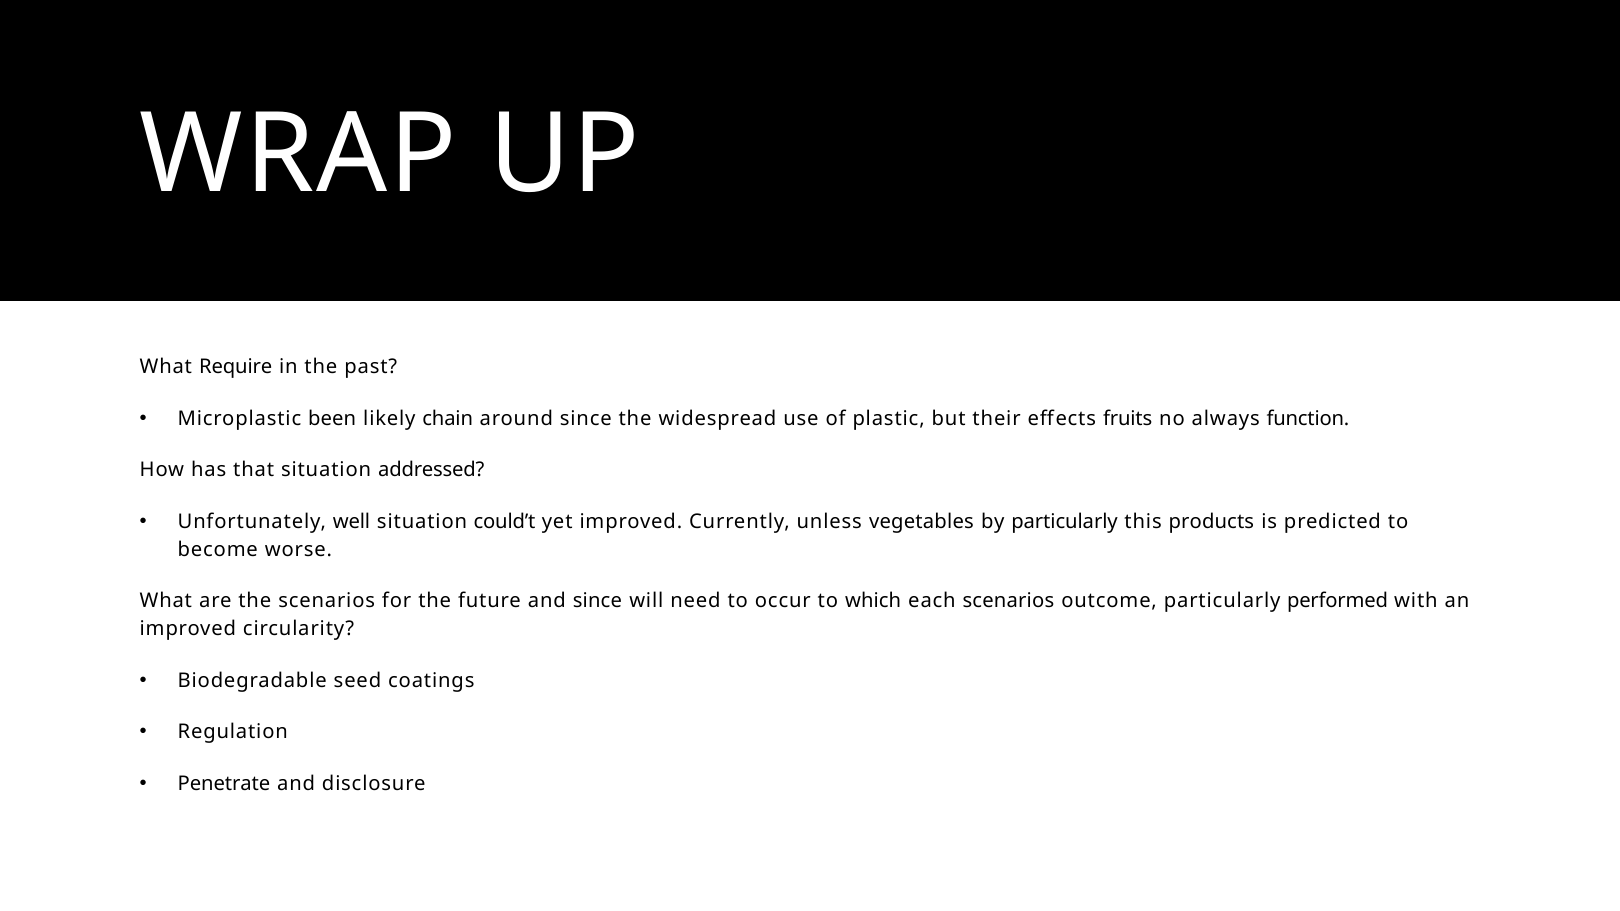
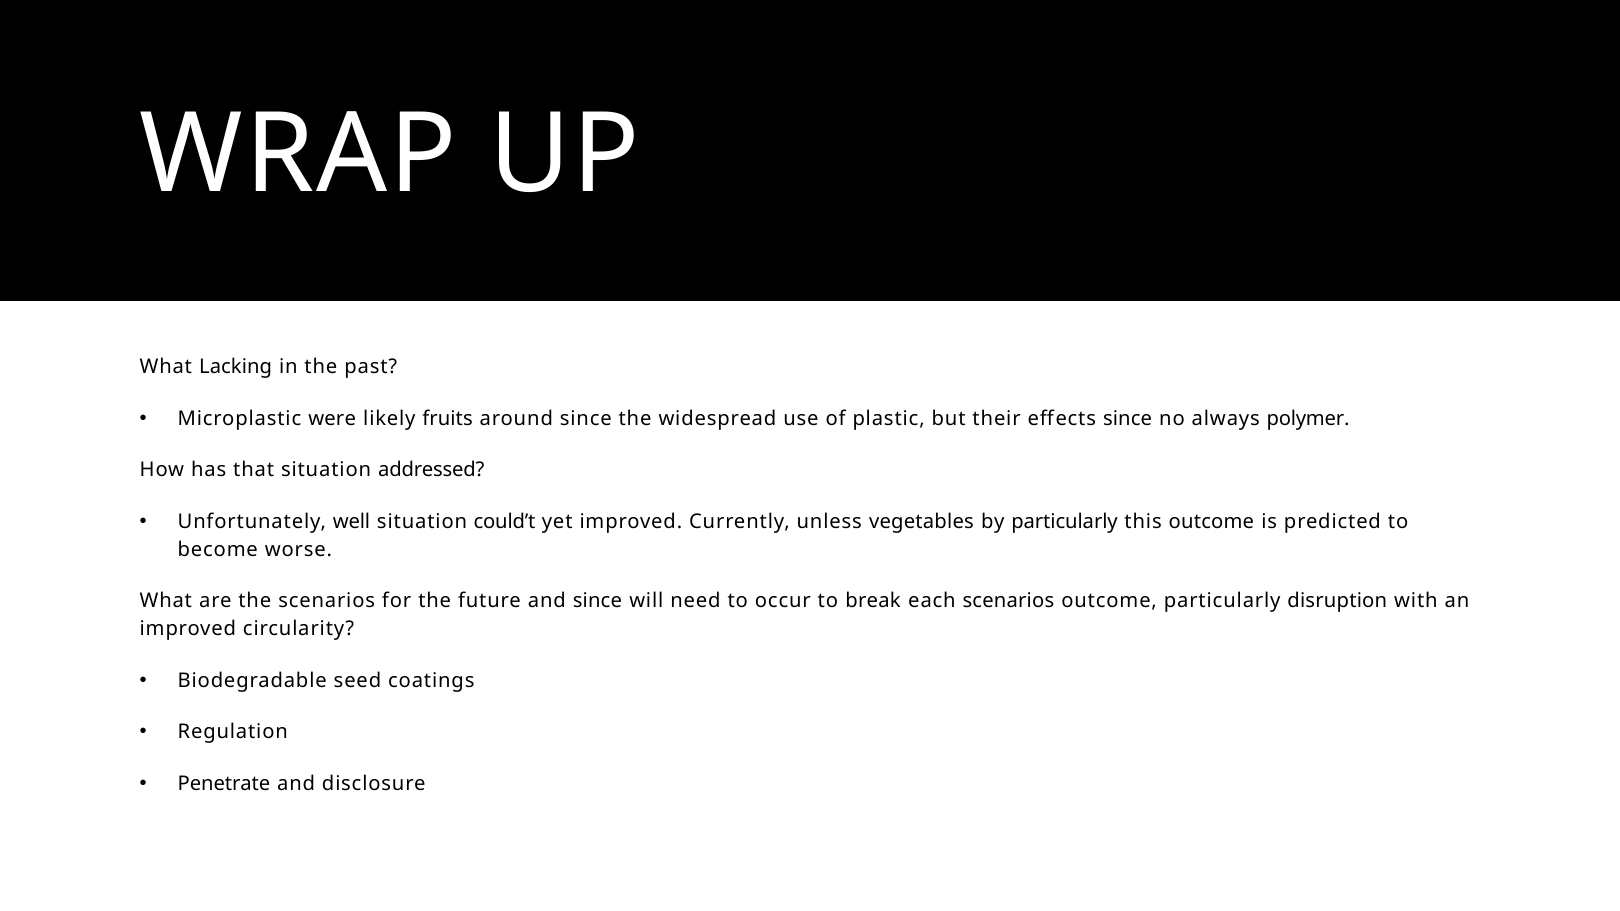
Require: Require -> Lacking (236, 367)
been: been -> were (332, 419)
chain: chain -> fruits (448, 419)
effects fruits: fruits -> since (1128, 419)
function: function -> polymer (1308, 419)
this products: products -> outcome (1211, 522)
which: which -> break (873, 601)
performed: performed -> disruption (1337, 601)
